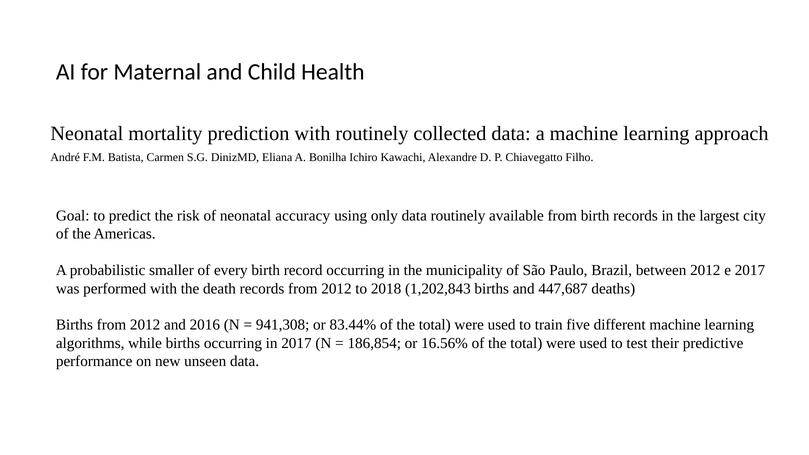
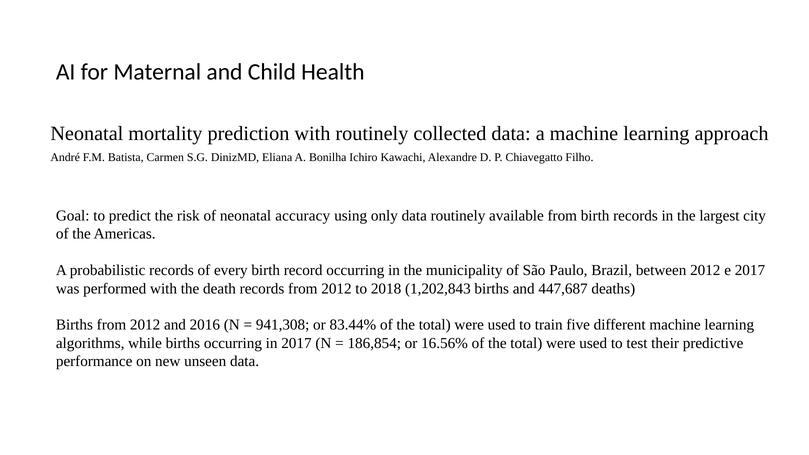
probabilistic smaller: smaller -> records (172, 270)
